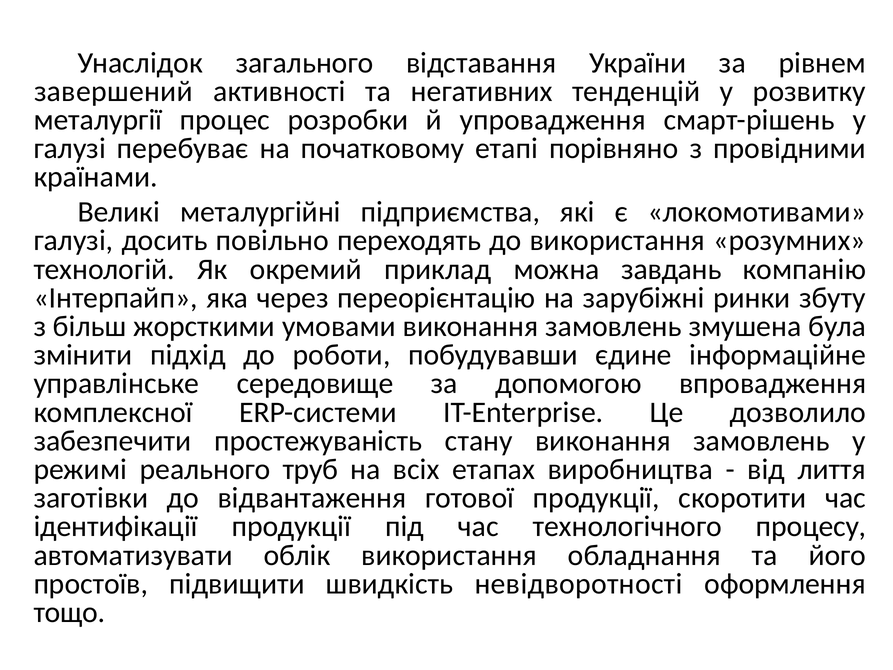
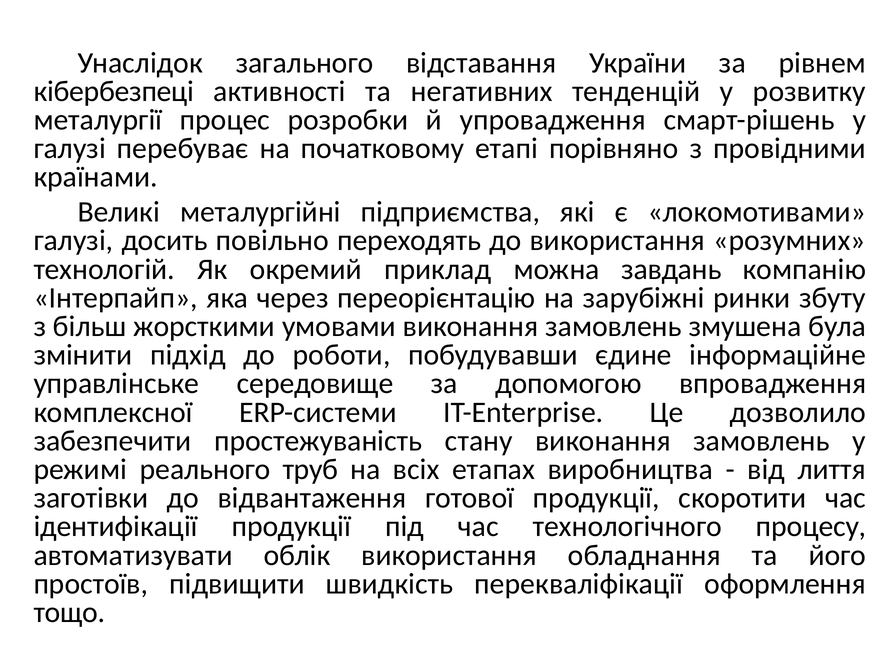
завершений: завершений -> кібербезпеці (114, 91)
невідворотності: невідворотності -> перекваліфікації (579, 584)
